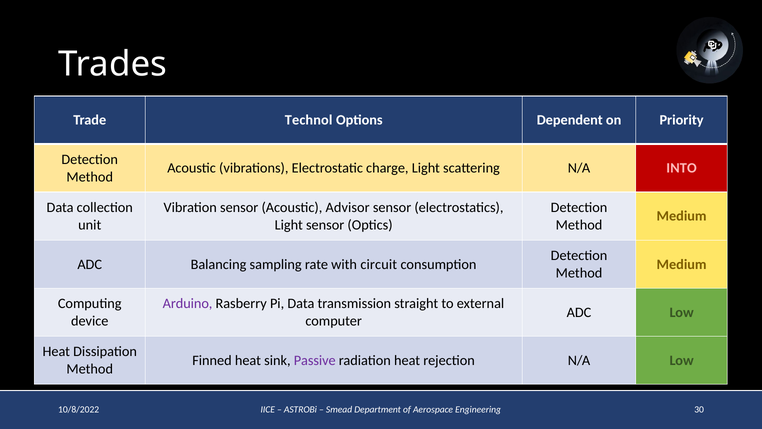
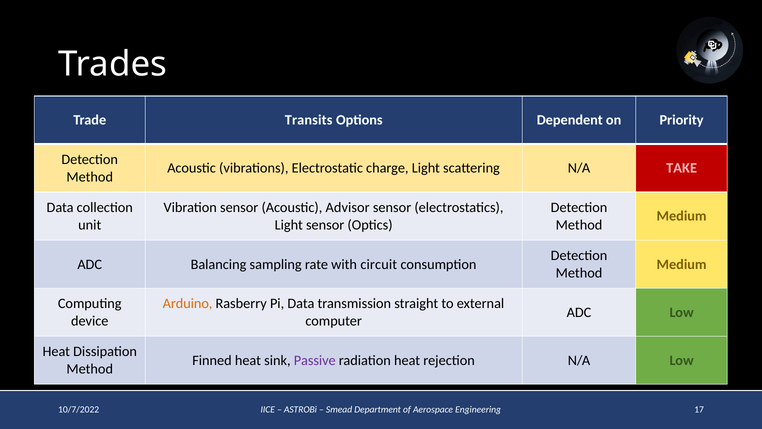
Technol: Technol -> Transits (309, 120)
INTO: INTO -> TAKE (682, 168)
Arduino colour: purple -> orange (188, 303)
30: 30 -> 17 (699, 409)
10/8/2022: 10/8/2022 -> 10/7/2022 (79, 409)
